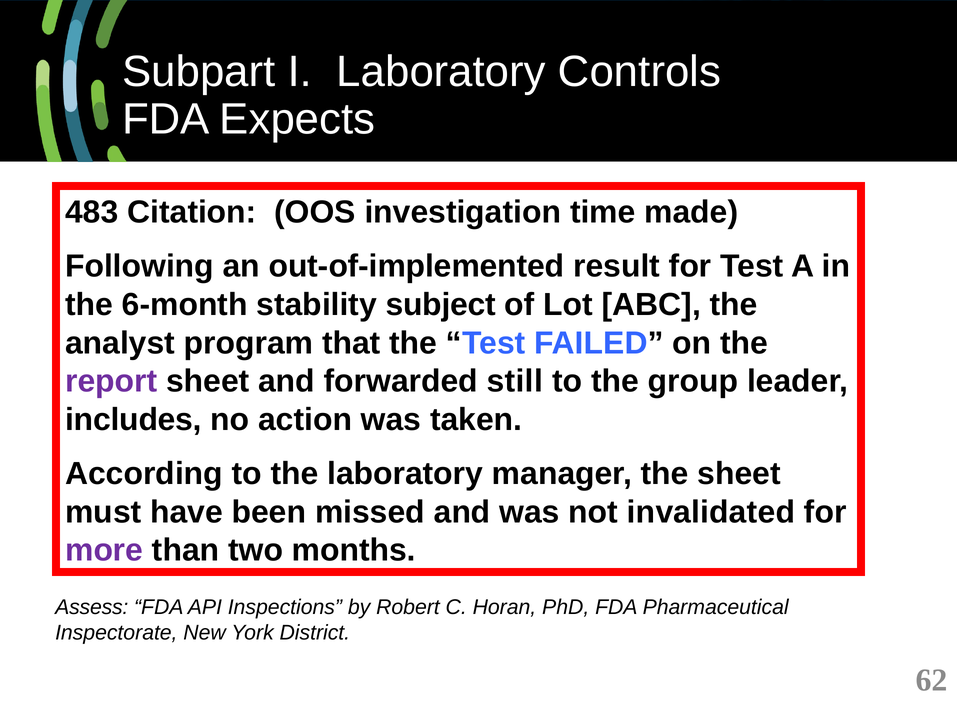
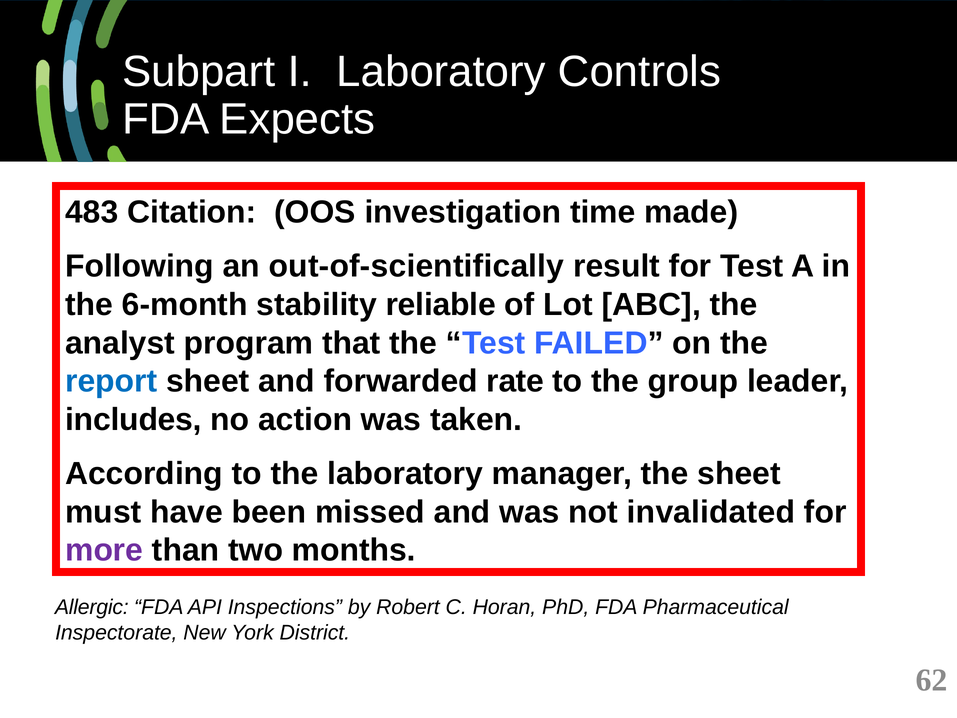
out-of-implemented: out-of-implemented -> out-of-scientifically (416, 266)
subject: subject -> reliable (441, 305)
report colour: purple -> blue (111, 381)
still: still -> rate (515, 381)
Assess: Assess -> Allergic (92, 607)
